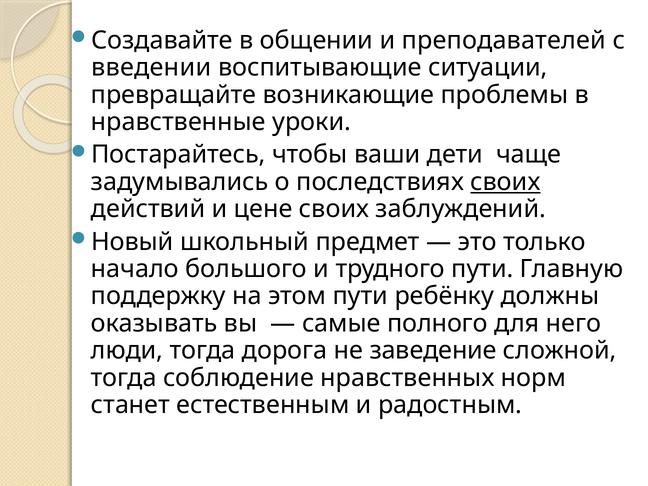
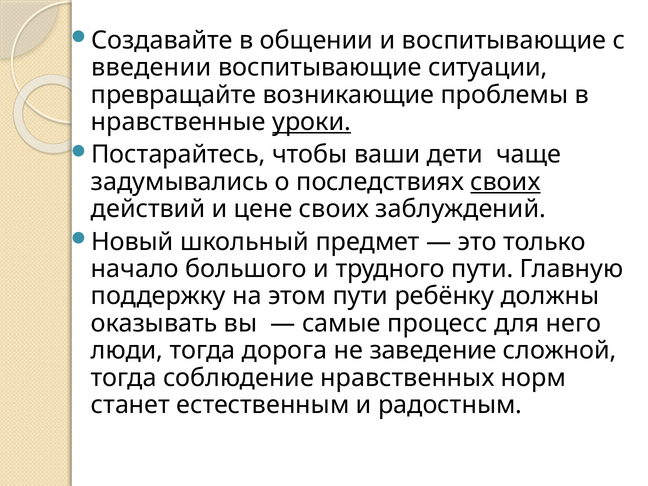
и преподавателей: преподавателей -> воспитывающие (504, 40)
уроки underline: none -> present (312, 122)
полного: полного -> процесс (437, 323)
